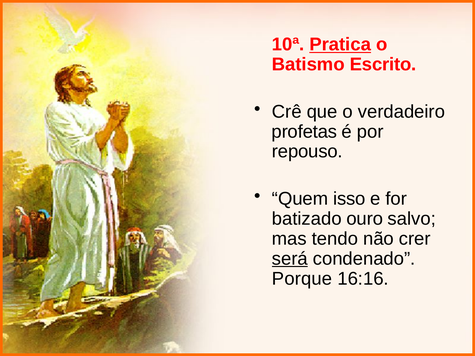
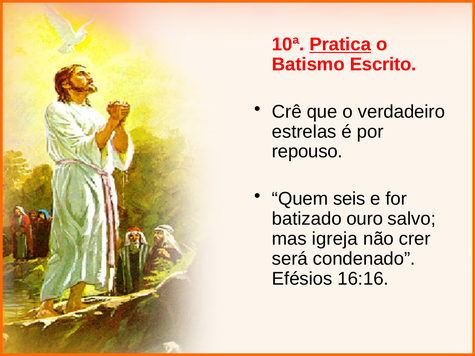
profetas: profetas -> estrelas (304, 132)
isso: isso -> seis (349, 199)
tendo: tendo -> igreja (335, 239)
será underline: present -> none (290, 259)
Porque: Porque -> Efésios (302, 279)
